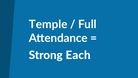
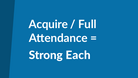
Temple: Temple -> Acquire (48, 24)
